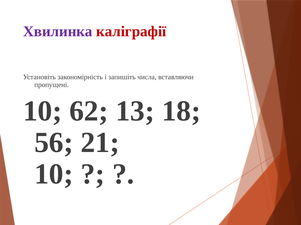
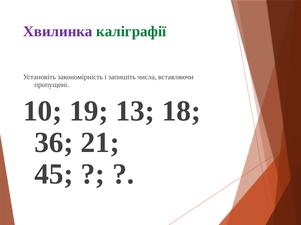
каліграфії colour: red -> green (131, 32)
62: 62 -> 19 (89, 111)
56: 56 -> 36 (54, 143)
10: 10 -> 45 (54, 175)
